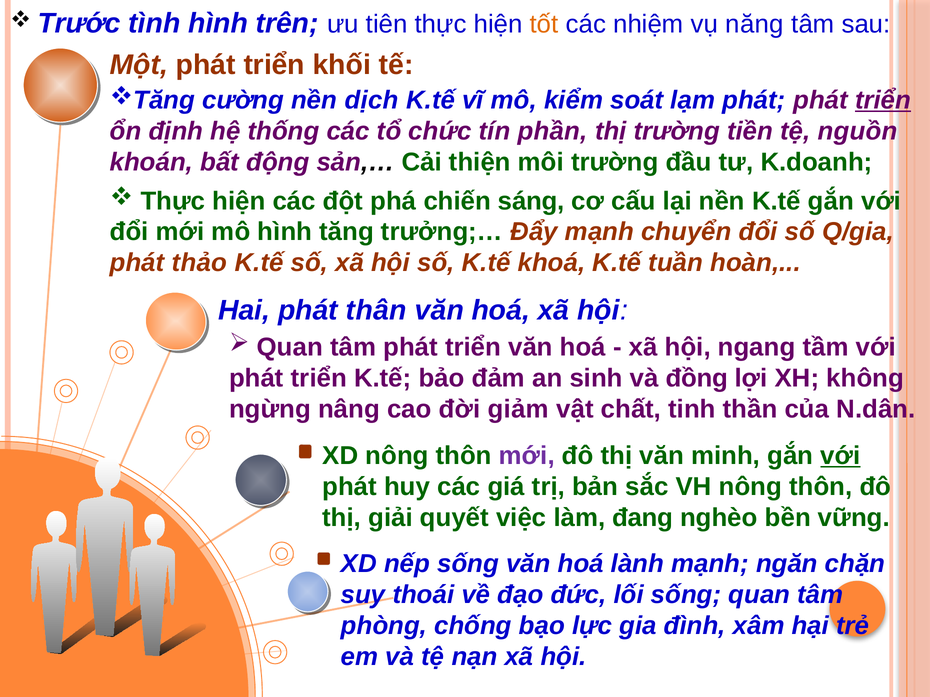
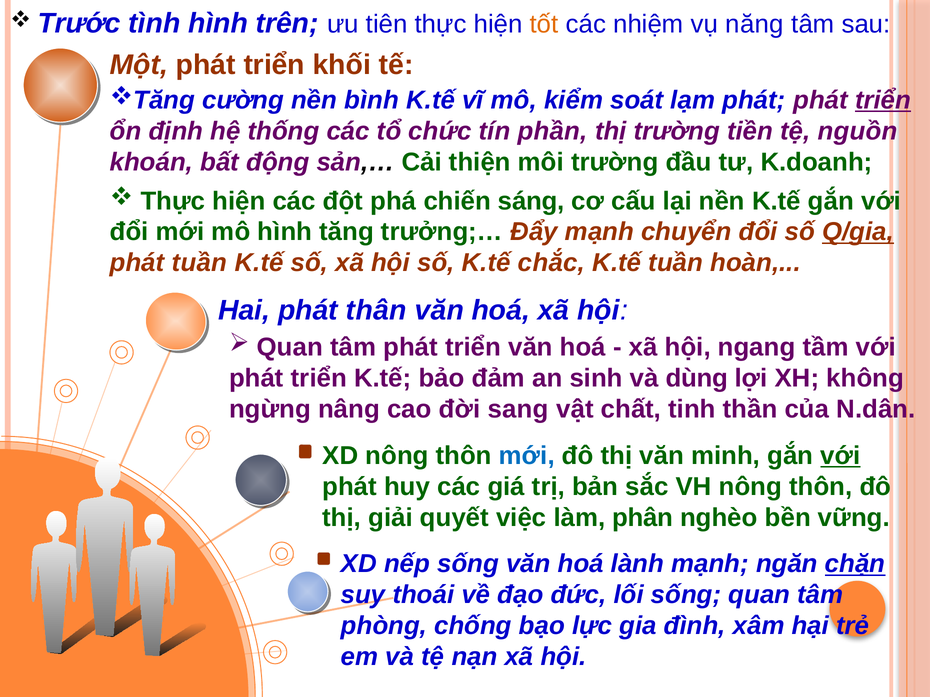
dịch: dịch -> bình (372, 100)
Q/gia underline: none -> present (858, 232)
phát thảo: thảo -> tuần (199, 263)
khoá: khoá -> chắc (551, 263)
đồng: đồng -> dùng (697, 378)
giảm: giảm -> sang (518, 409)
mới colour: purple -> blue (527, 456)
đang: đang -> phân (643, 518)
chặn underline: none -> present (855, 564)
